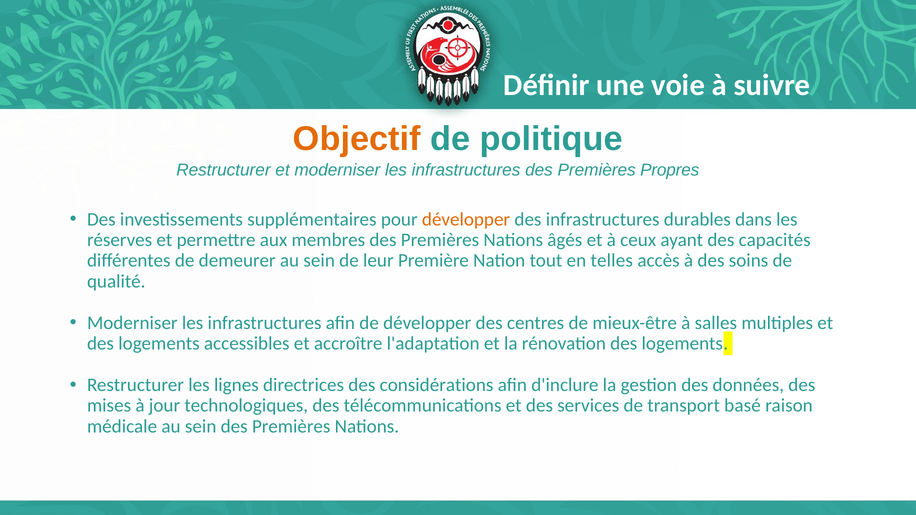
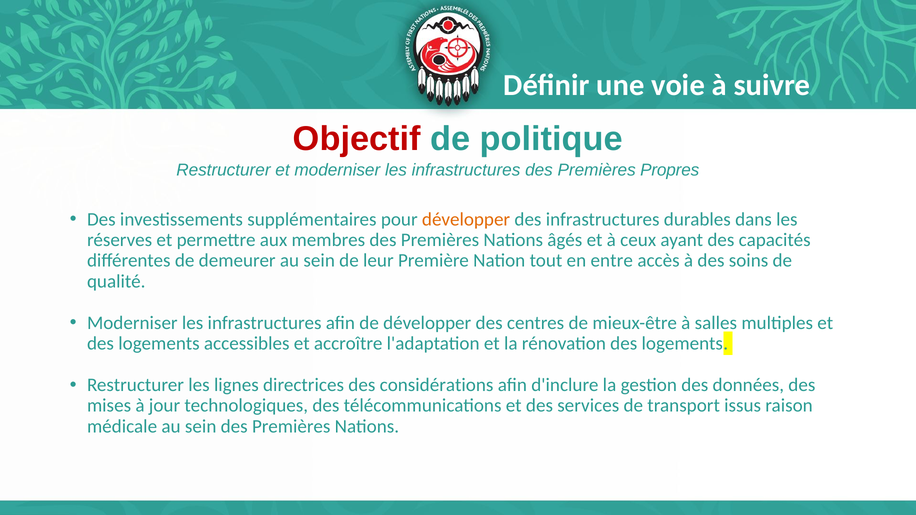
Objectif colour: orange -> red (357, 139)
telles: telles -> entre (612, 261)
basé: basé -> issus (743, 406)
